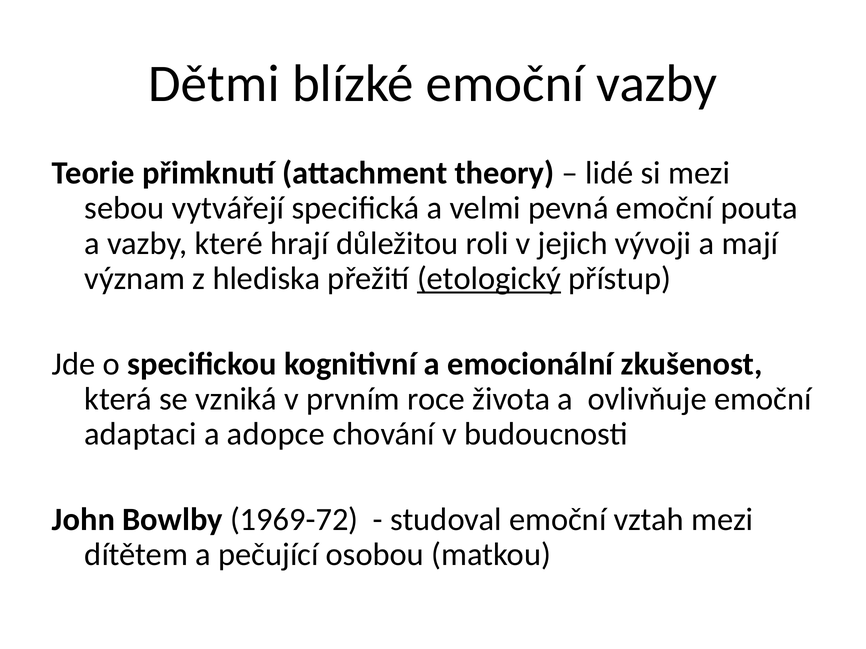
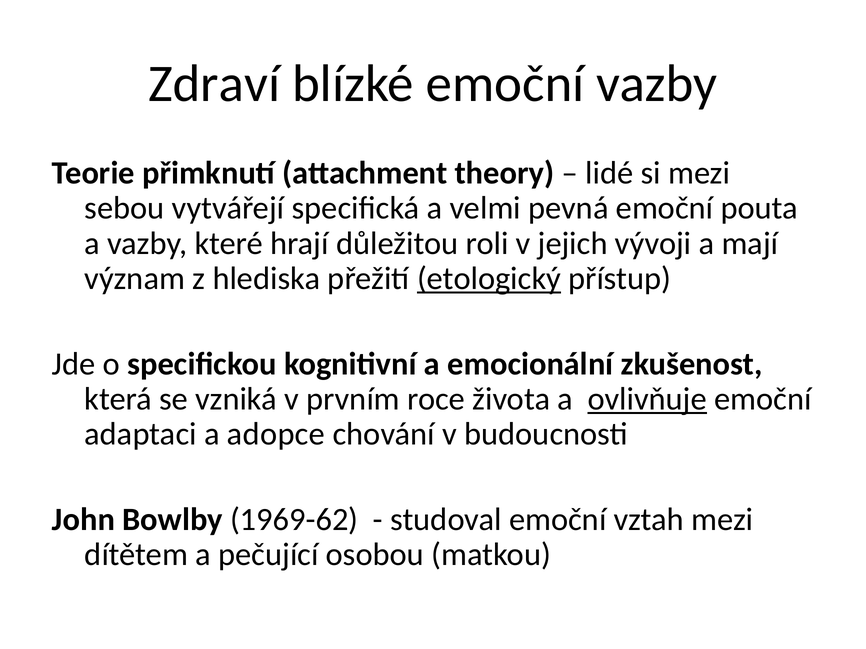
Dětmi: Dětmi -> Zdraví (214, 84)
ovlivňuje underline: none -> present (647, 399)
1969-72: 1969-72 -> 1969-62 (294, 520)
